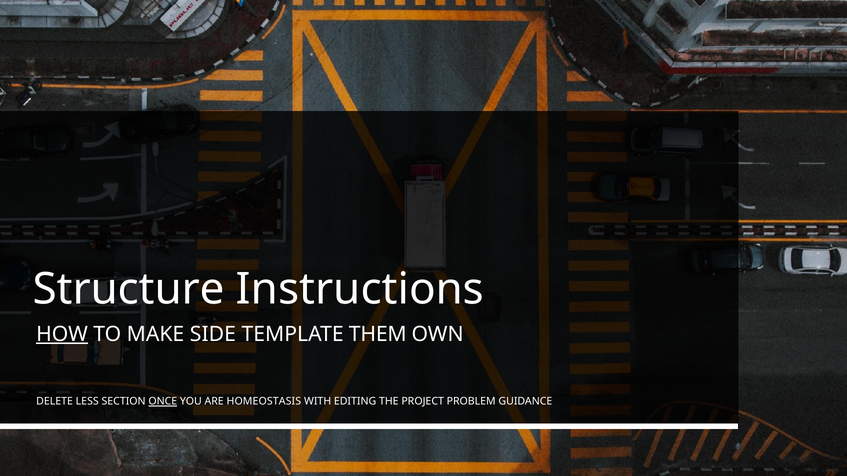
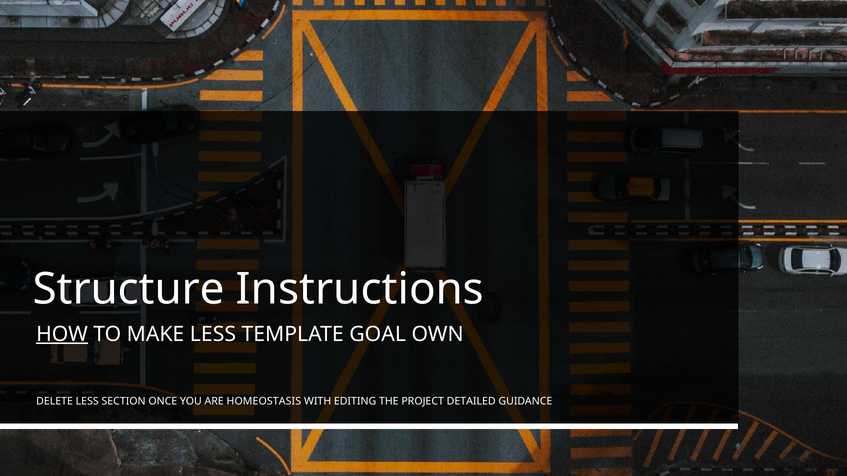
MAKE SIDE: SIDE -> LESS (213, 334)
THEM: THEM -> GOAL (378, 334)
ONCE underline: present -> none (163, 402)
PROBLEM: PROBLEM -> DETAILED (471, 402)
